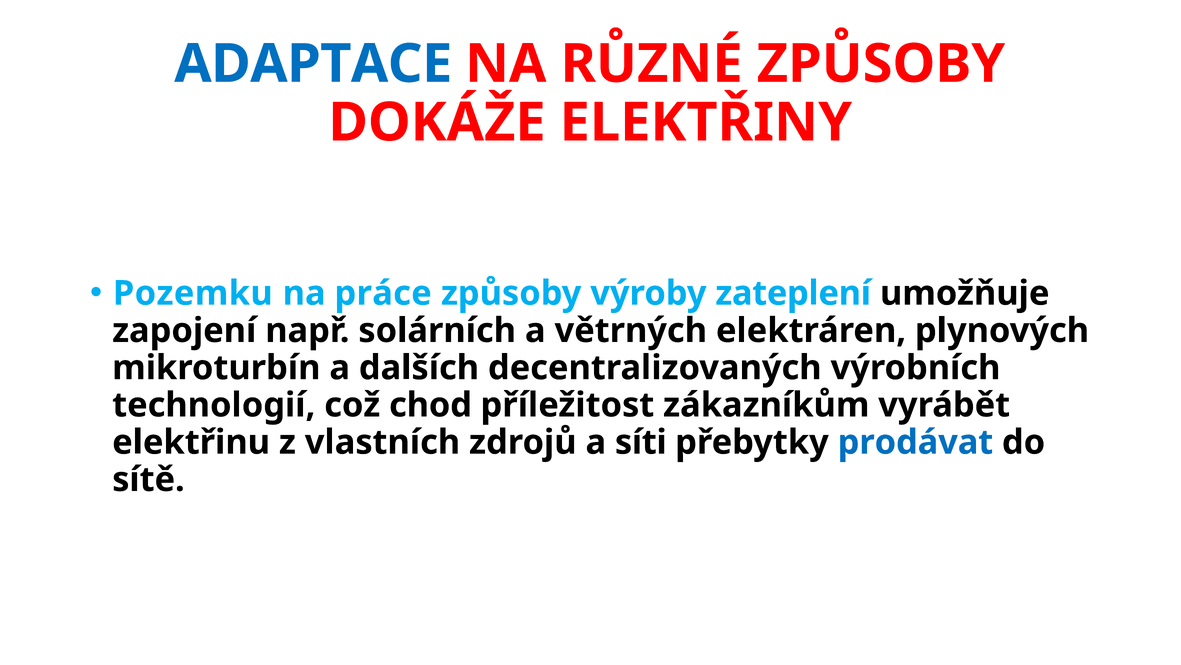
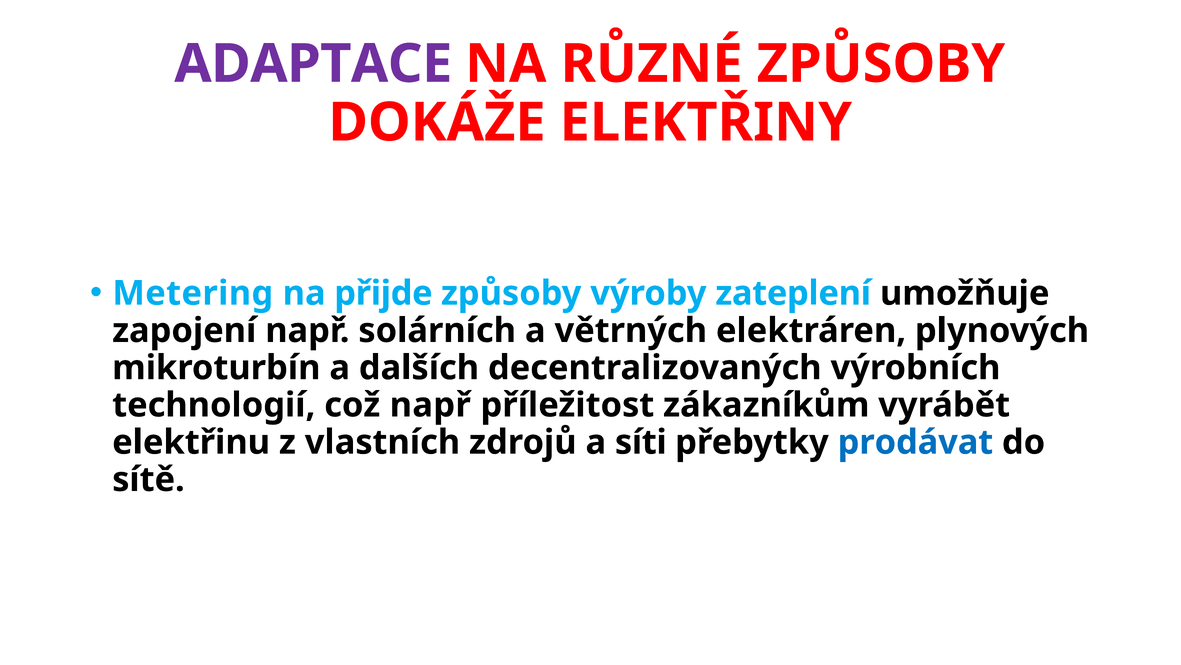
ADAPTACE colour: blue -> purple (313, 64)
Pozemku: Pozemku -> Metering (193, 293)
práce: práce -> přijde (383, 293)
což chod: chod -> např (430, 405)
